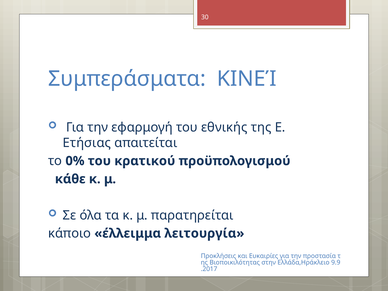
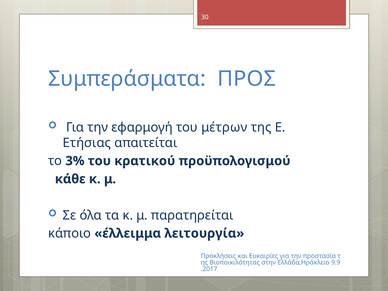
ΚΙΝΕΊ: ΚΙΝΕΊ -> ΠΡΟΣ (247, 79)
εθνικής: εθνικής -> μέτρων (224, 127)
0%: 0% -> 3% (75, 161)
